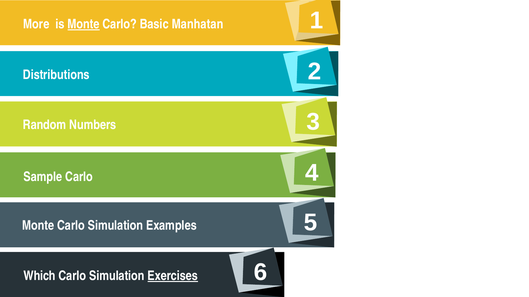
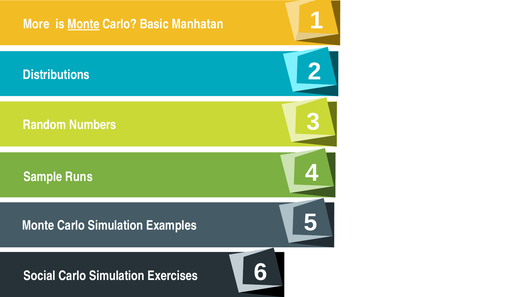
Sample Carlo: Carlo -> Runs (79, 177)
Which: Which -> Social (40, 276)
Exercises underline: present -> none (173, 276)
